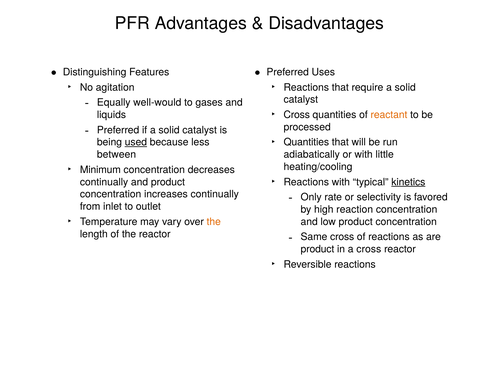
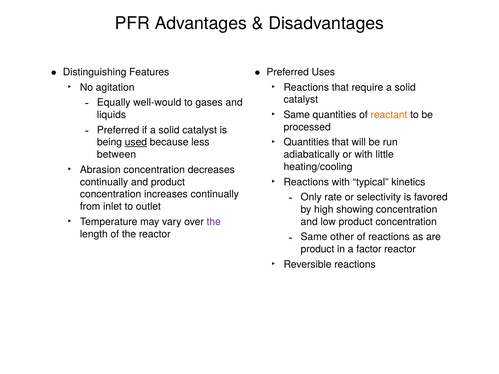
Cross: Cross -> Same (297, 115)
Minimum: Minimum -> Abrasion (100, 170)
kinetics underline: present -> none (408, 182)
reaction: reaction -> showing (355, 210)
the colour: orange -> purple (214, 222)
Same cross: cross -> other (342, 237)
a cross: cross -> factor (369, 249)
